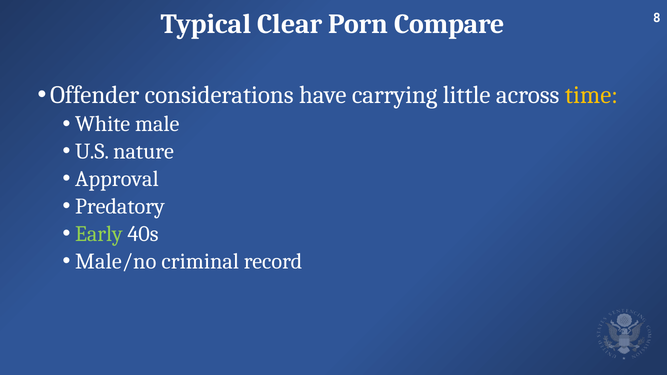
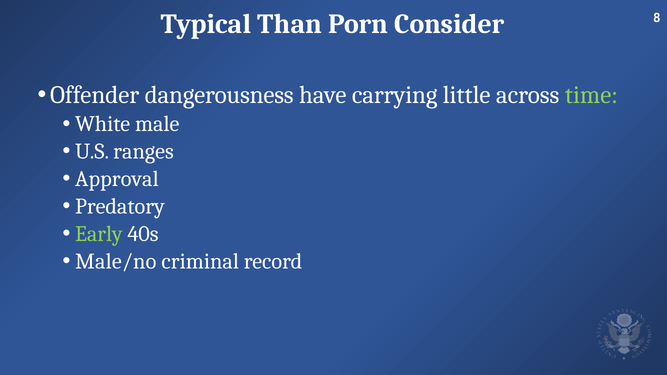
Clear: Clear -> Than (290, 24)
Compare: Compare -> Consider (449, 24)
considerations: considerations -> dangerousness (219, 95)
time colour: yellow -> light green (591, 95)
nature: nature -> ranges (143, 152)
